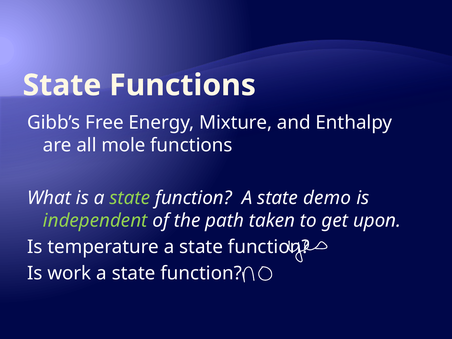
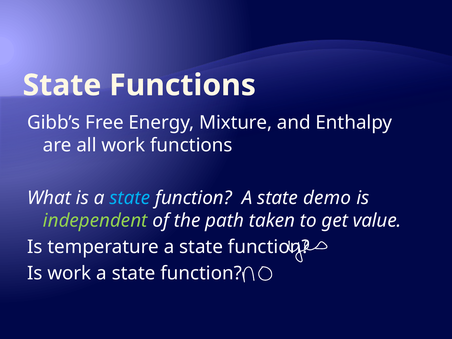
all mole: mole -> work (123, 145)
state colour: light green -> light blue (130, 198)
upon: upon -> value (377, 221)
